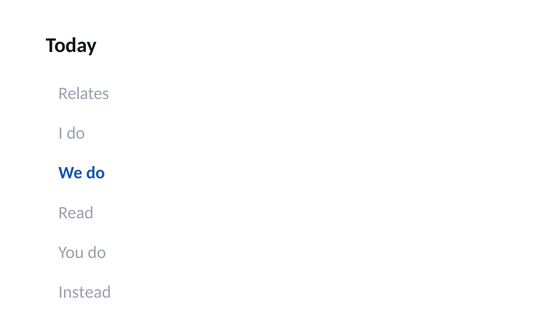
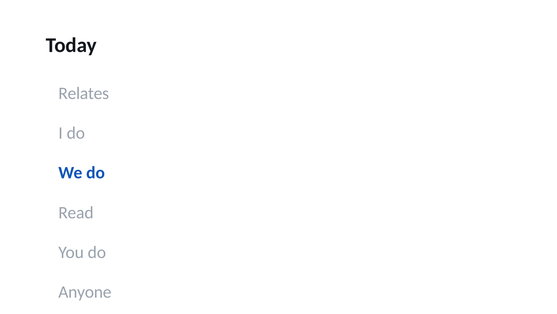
Instead: Instead -> Anyone (85, 292)
